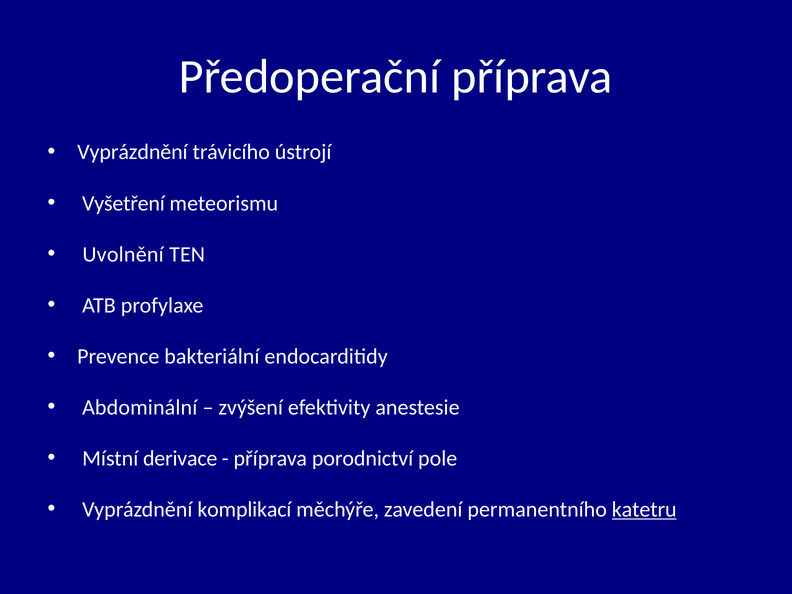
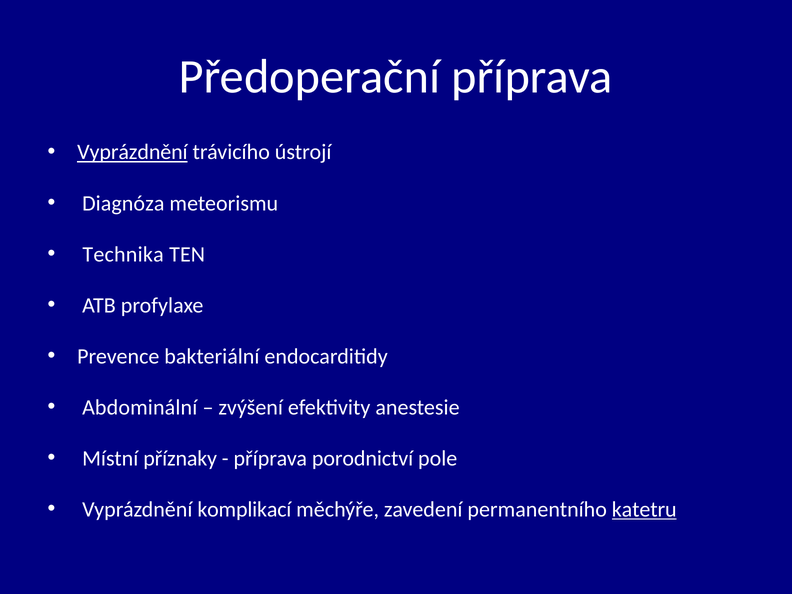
Vyprázdnění underline: none -> present (132, 152)
Vyšetření: Vyšetření -> Diagnóza (123, 203)
Uvolnění: Uvolnění -> Technika (123, 254)
derivace: derivace -> příznaky (180, 458)
